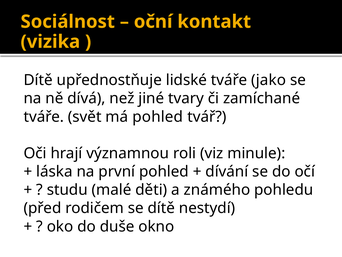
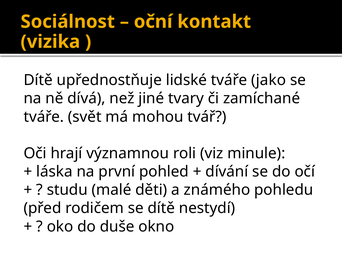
má pohled: pohled -> mohou (158, 117)
